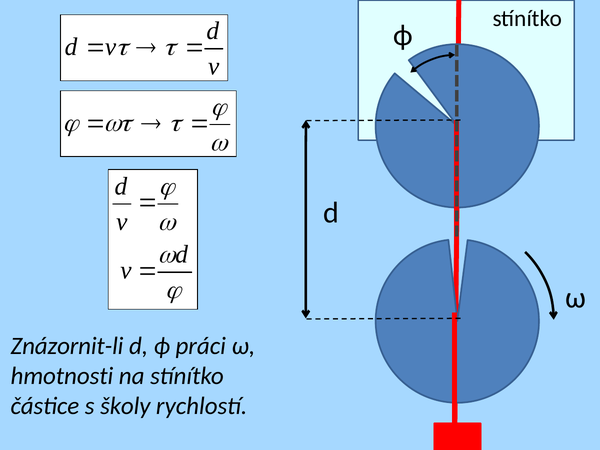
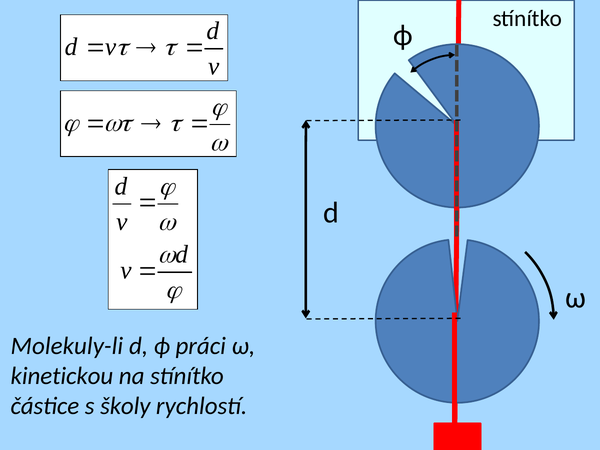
Znázornit-li: Znázornit-li -> Molekuly-li (67, 346)
hmotnosti: hmotnosti -> kinetickou (62, 376)
